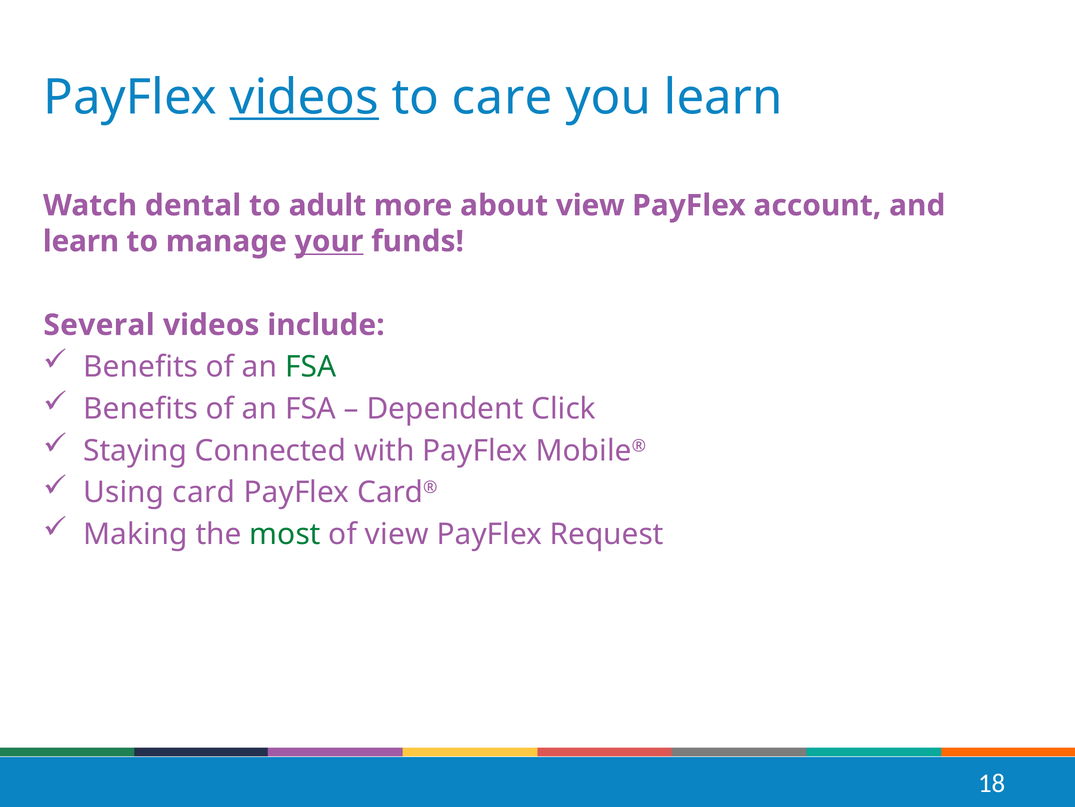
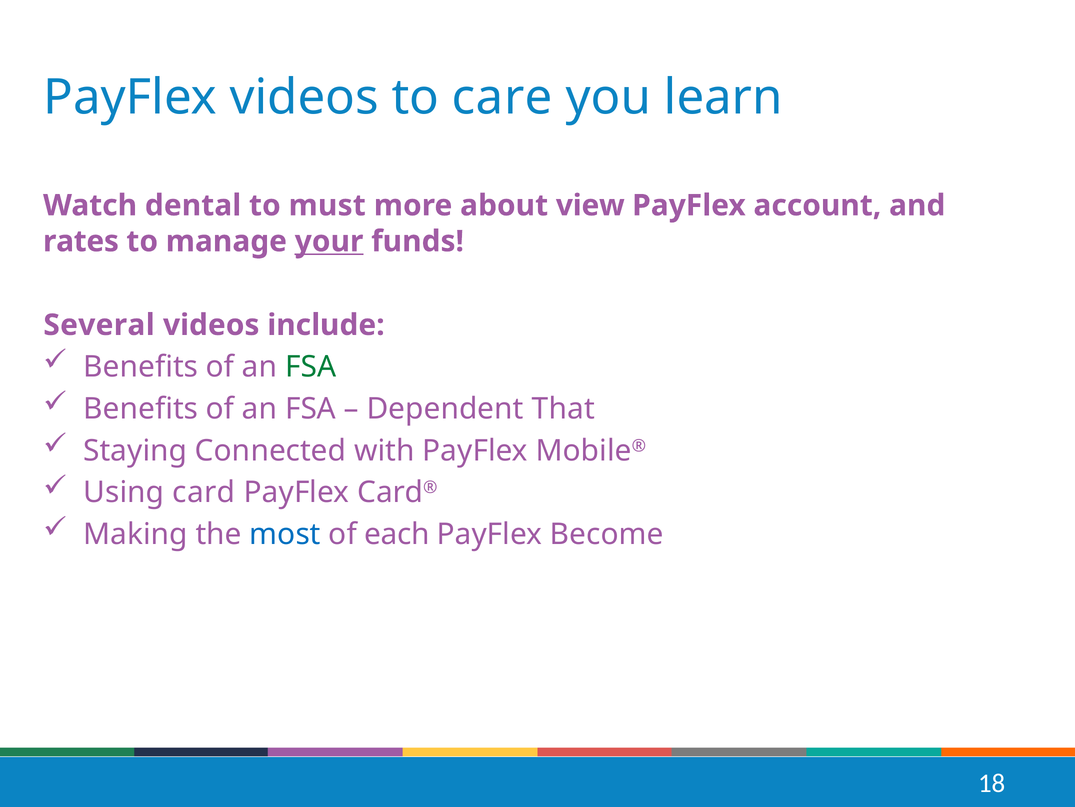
videos underline: present -> none (304, 97)
adult: adult -> must (327, 205)
learn: learn -> rates (81, 241)
Click: Click -> That (563, 408)
most colour: green -> blue (285, 534)
of view: view -> each (397, 534)
Request: Request -> Become (607, 534)
